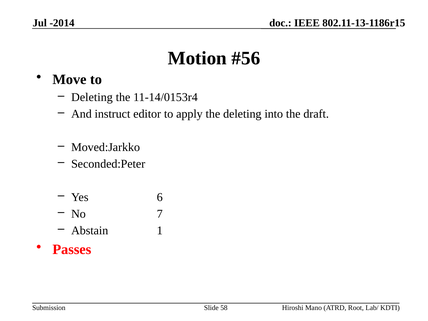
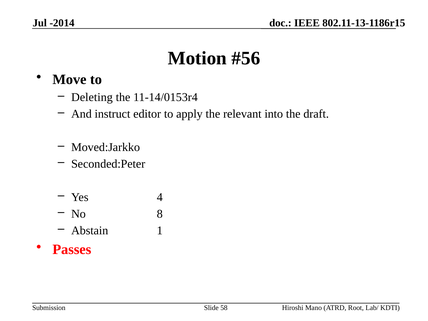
the deleting: deleting -> relevant (242, 114)
6: 6 -> 4 (160, 197)
7: 7 -> 8 (160, 214)
